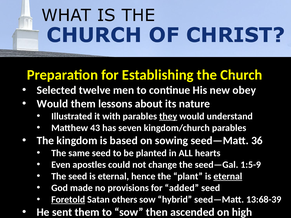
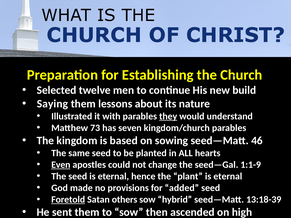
obey: obey -> build (244, 90)
Would: Would -> Saying (52, 104)
43: 43 -> 73 (95, 128)
36: 36 -> 46 (257, 141)
Even underline: none -> present (61, 165)
1:5-9: 1:5-9 -> 1:1-9 (251, 165)
eternal underline: present -> none (228, 176)
13:68-39: 13:68-39 -> 13:18-39 (264, 200)
